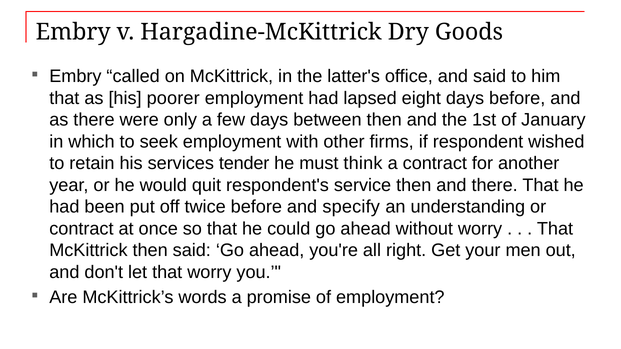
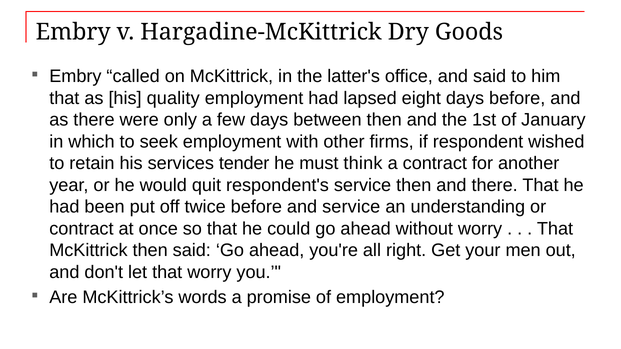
poorer: poorer -> quality (173, 98)
and specify: specify -> service (351, 207)
